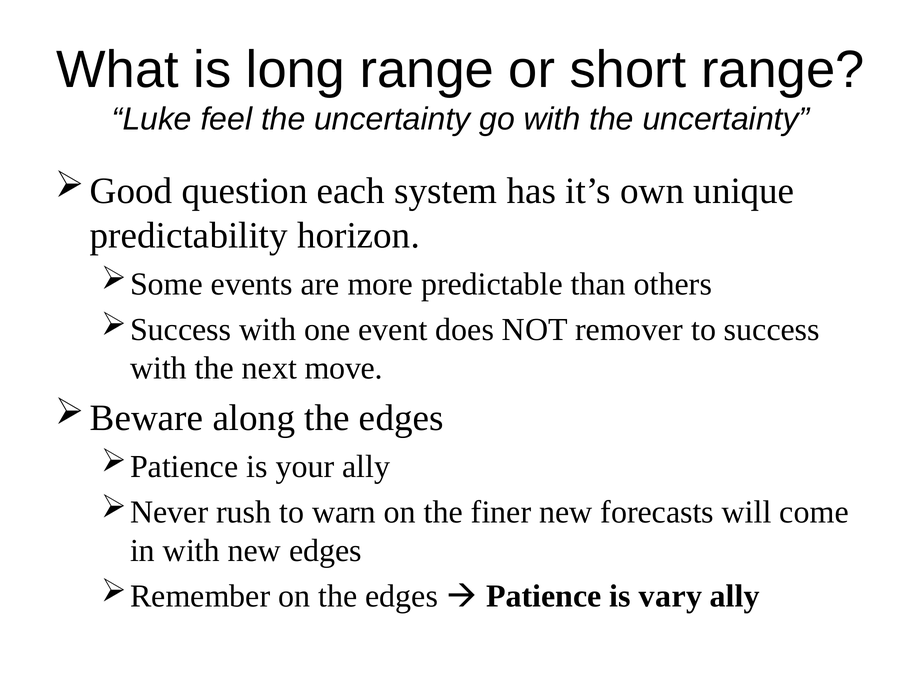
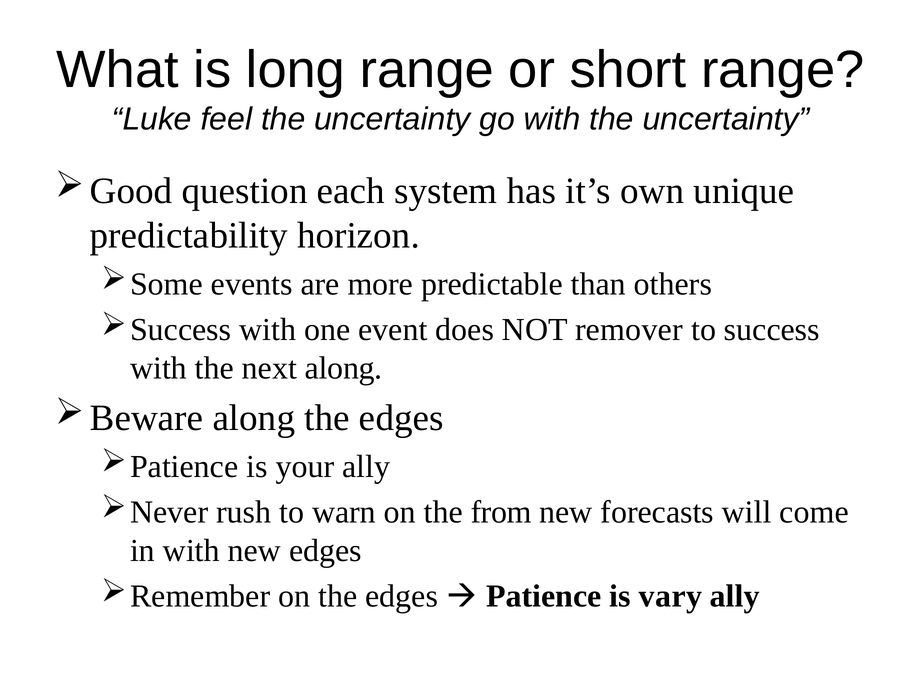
next move: move -> along (344, 368)
finer: finer -> from (501, 512)
